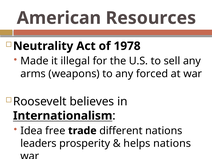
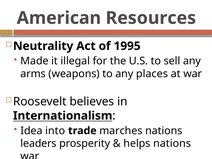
1978: 1978 -> 1995 (127, 46)
forced: forced -> places (152, 74)
free: free -> into (55, 131)
different: different -> marches (121, 131)
